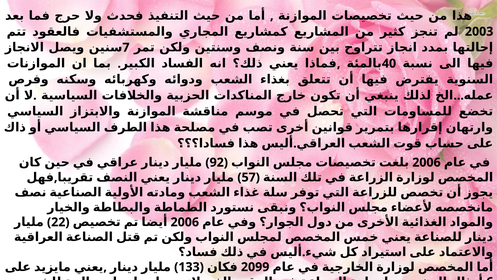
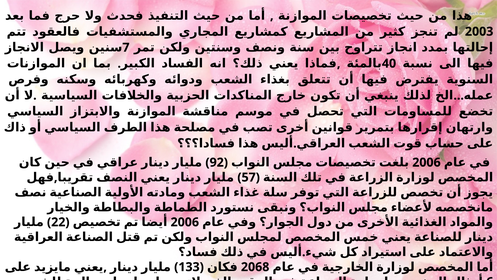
2099: 2099 -> 2068 (255, 267)
